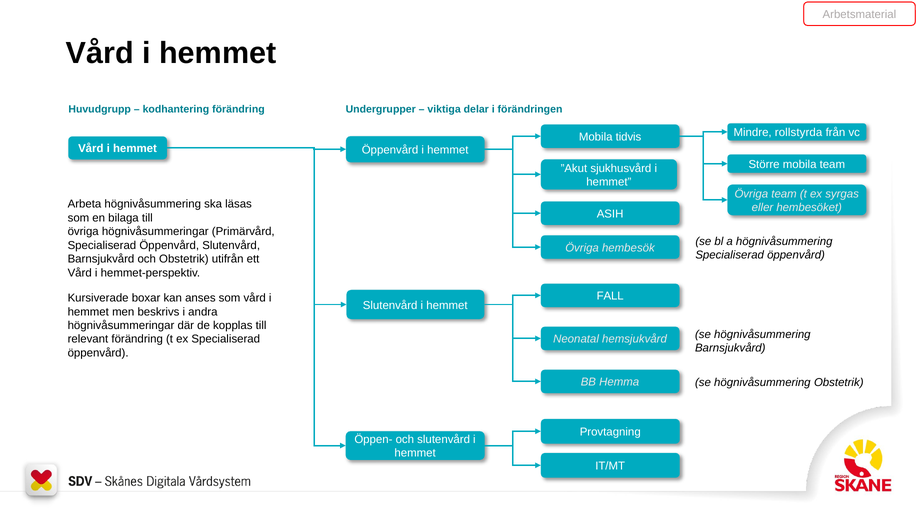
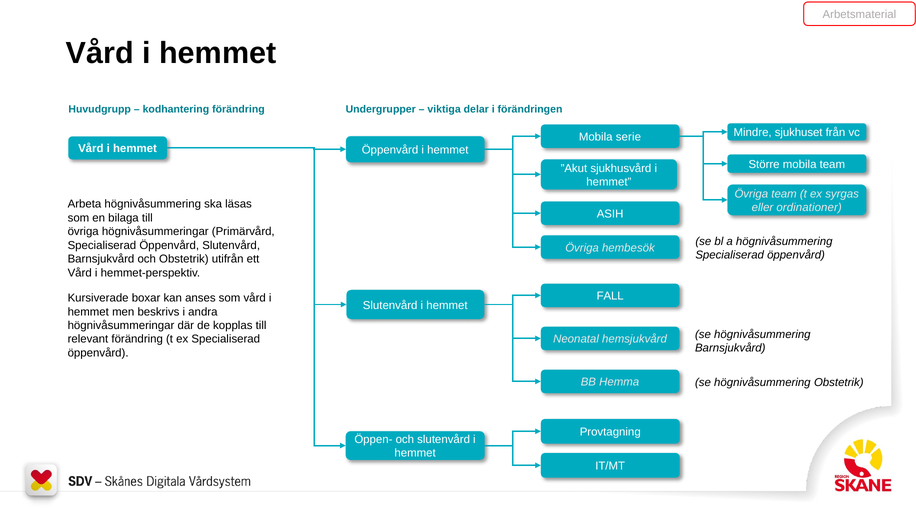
rollstyrda: rollstyrda -> sjukhuset (799, 133)
tidvis: tidvis -> serie (628, 137)
hembesöket: hembesöket -> ordinationer (809, 208)
